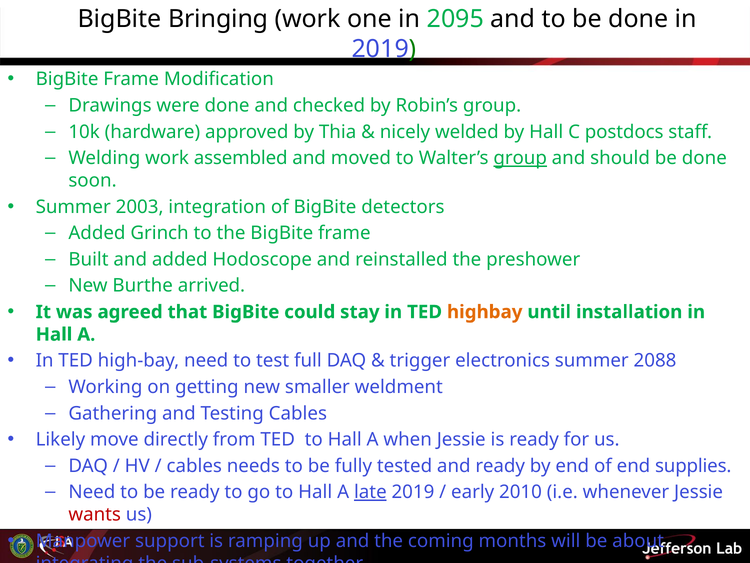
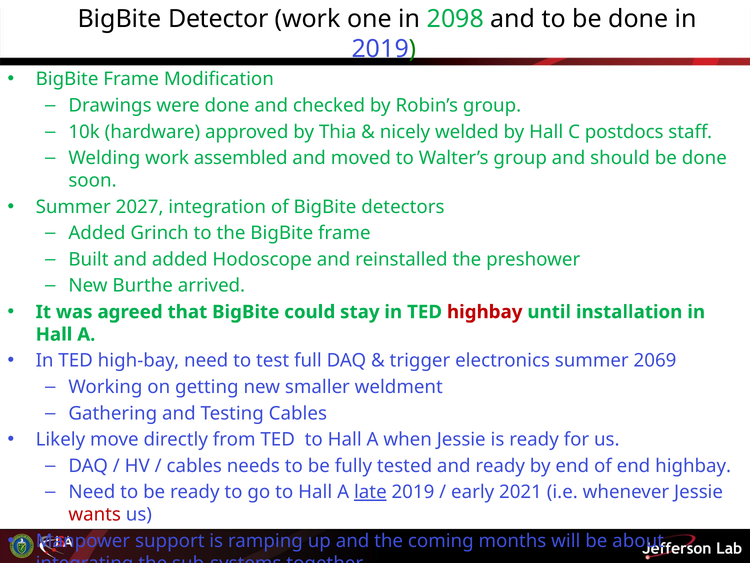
Bringing: Bringing -> Detector (218, 19)
2095: 2095 -> 2098 (455, 19)
group underline: present -> none (520, 158)
2003: 2003 -> 2027 (140, 207)
highbay colour: orange -> red (485, 312)
2088: 2088 -> 2069 (655, 360)
end supplies: supplies -> highbay (693, 465)
2010: 2010 -> 2021 (521, 492)
